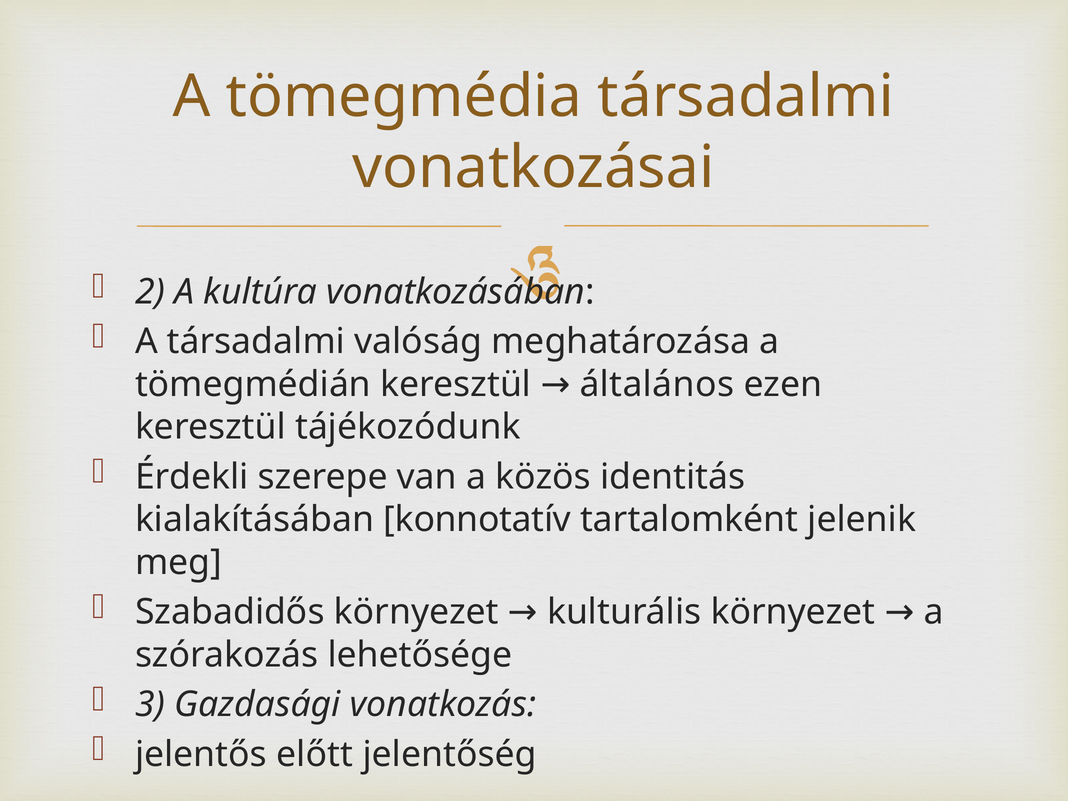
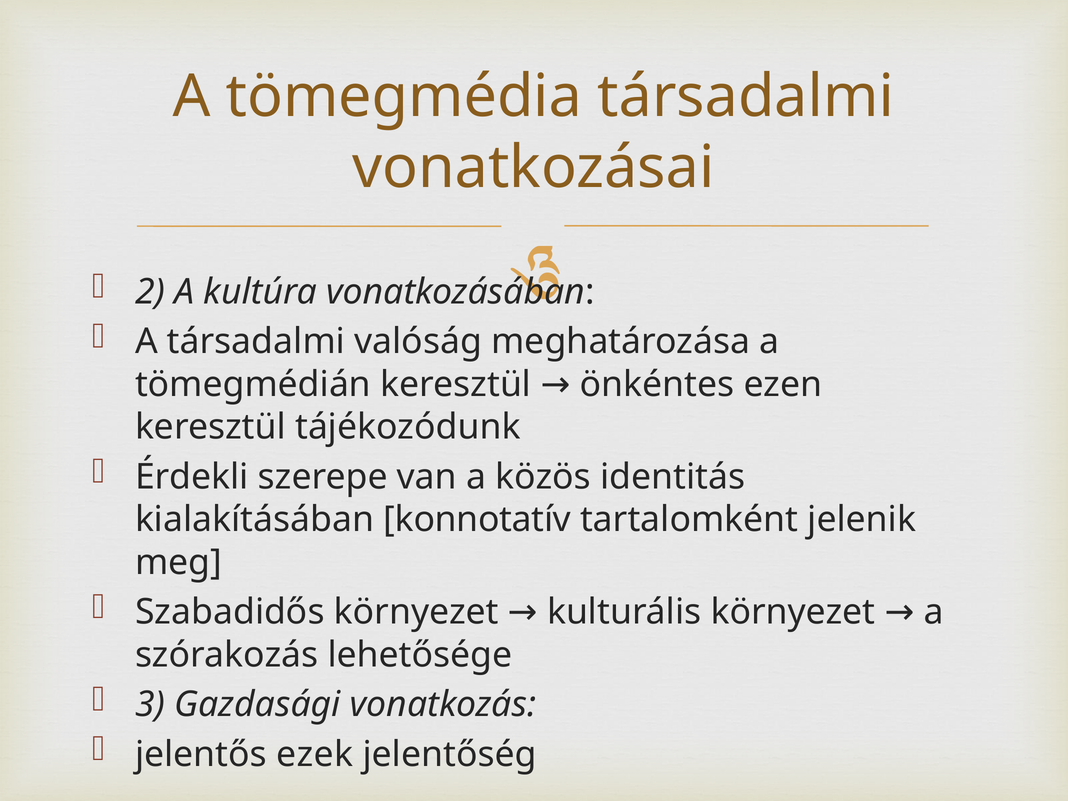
általános: általános -> önkéntes (657, 384)
előtt: előtt -> ezek (315, 755)
